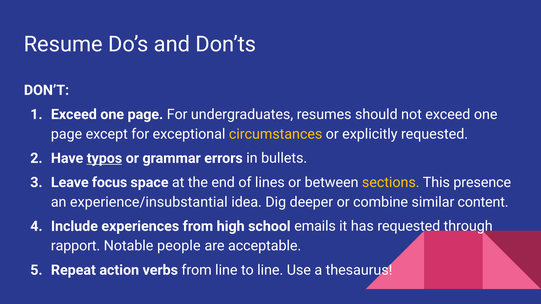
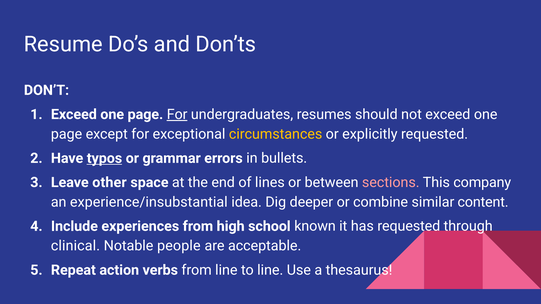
For underline: none -> present (177, 114)
focus: focus -> other (109, 183)
sections colour: yellow -> pink (391, 183)
presence: presence -> company (482, 183)
emails: emails -> known (315, 226)
rapport: rapport -> clinical (75, 246)
